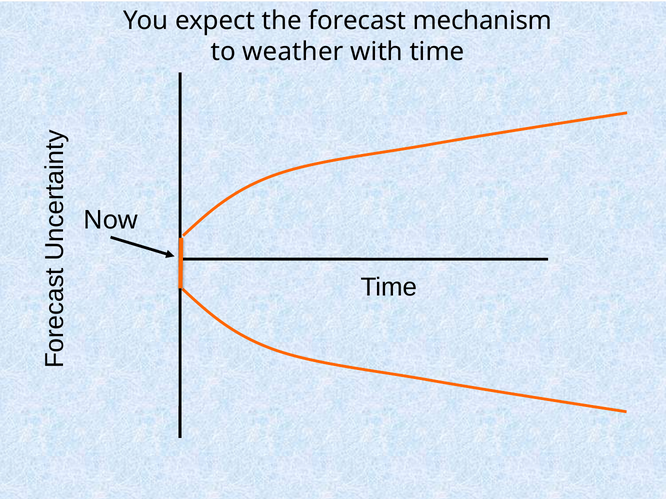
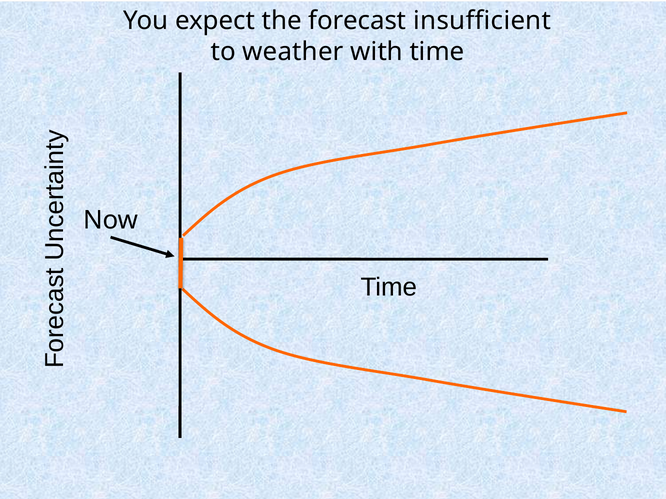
mechanism: mechanism -> insufficient (482, 21)
